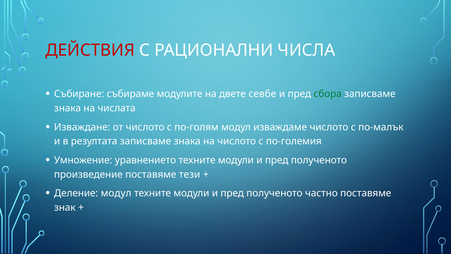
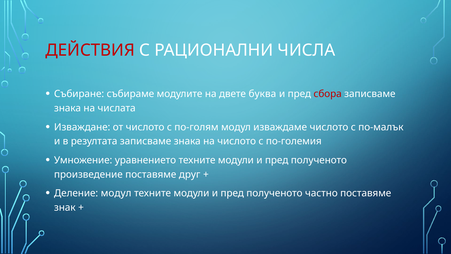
севбе: севбе -> буква (262, 94)
сбора colour: green -> red (328, 94)
тези: тези -> друг (190, 174)
